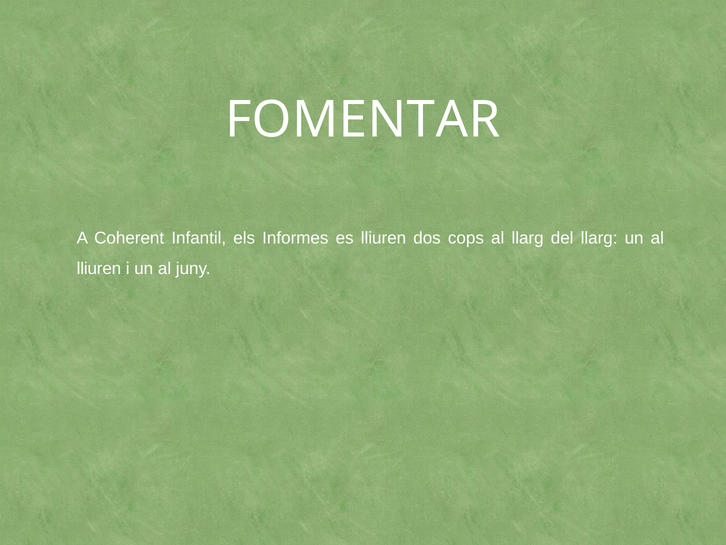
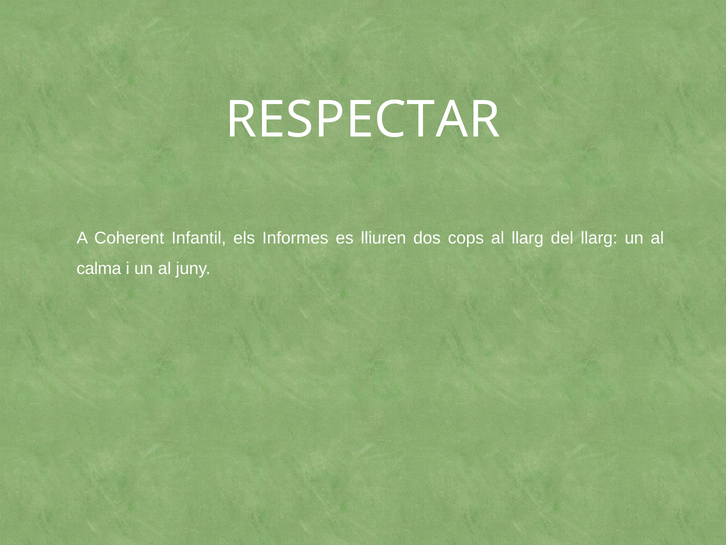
FOMENTAR: FOMENTAR -> RESPECTAR (363, 120)
lliuren: lliuren -> calma (99, 268)
